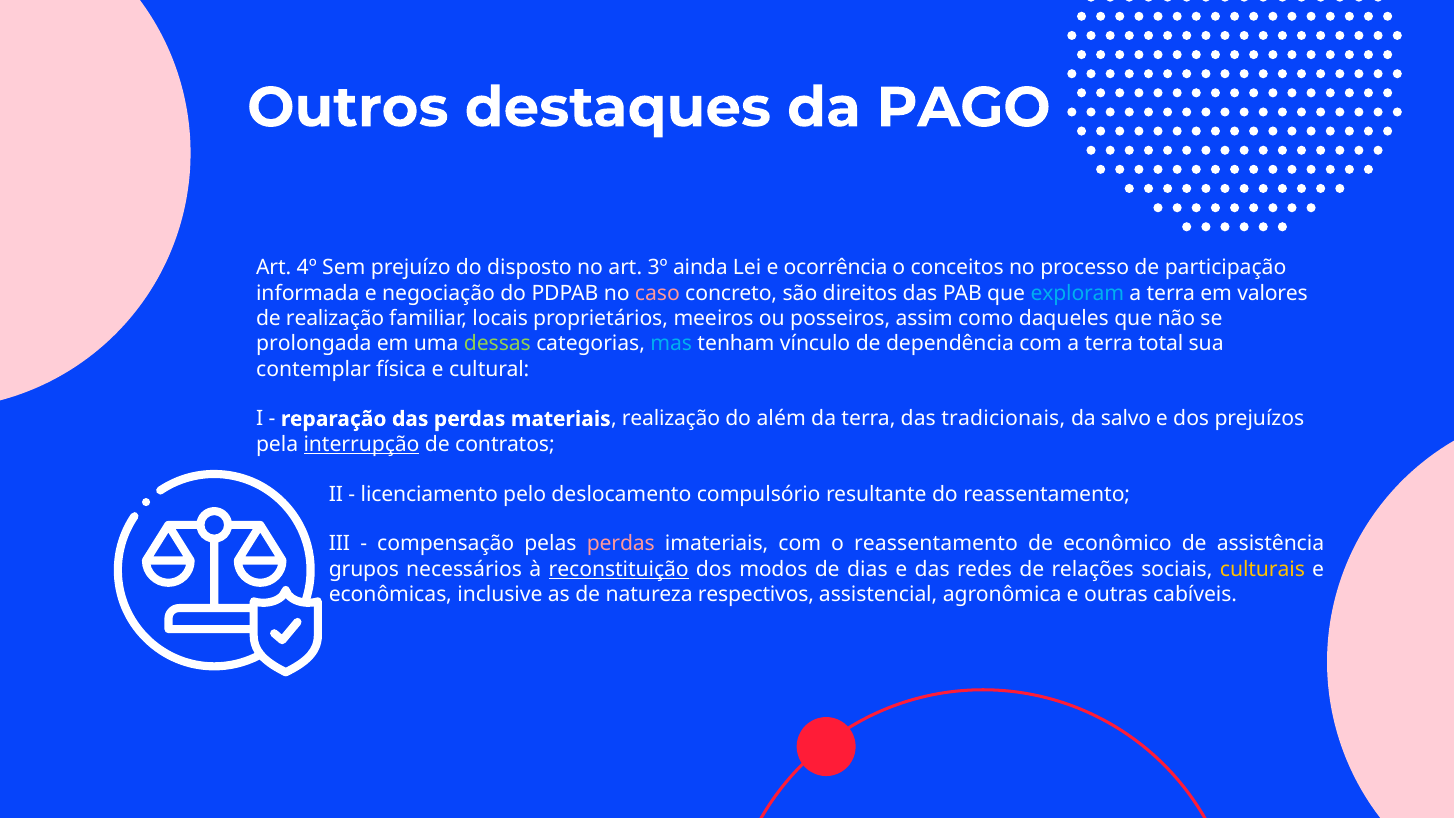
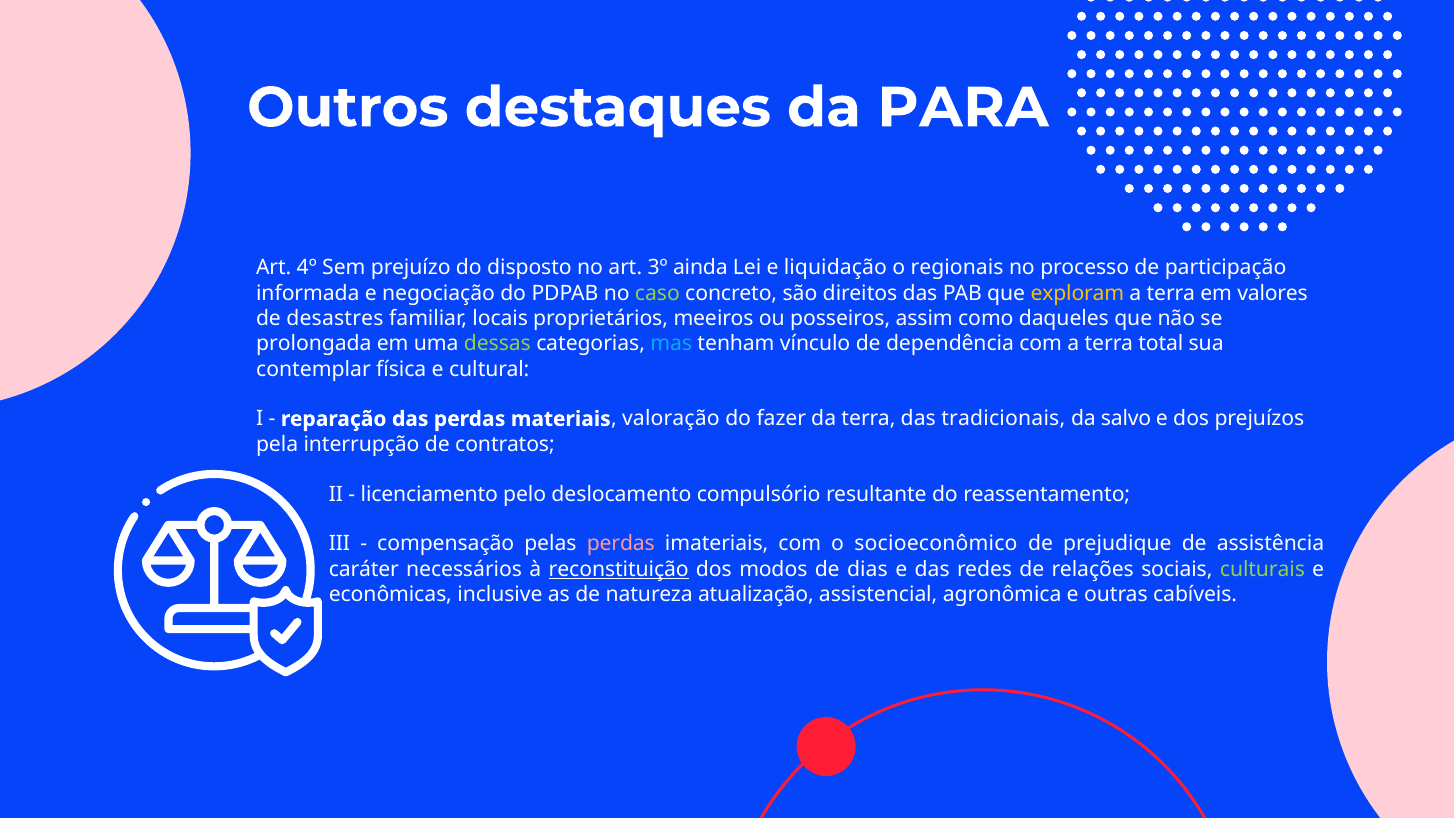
PAGO: PAGO -> PARA (963, 108)
ocorrência: ocorrência -> liquidação (835, 268)
conceitos: conceitos -> regionais (957, 268)
caso colour: pink -> light green (657, 293)
exploram colour: light blue -> yellow (1077, 293)
de realização: realização -> desastres (335, 318)
materiais realização: realização -> valoração (671, 419)
além: além -> fazer (781, 419)
interrupção underline: present -> none (362, 444)
o reassentamento: reassentamento -> socioeconômico (936, 544)
econômico: econômico -> prejudique (1117, 544)
grupos: grupos -> caráter (364, 569)
culturais colour: yellow -> light green (1262, 569)
respectivos: respectivos -> atualização (756, 594)
